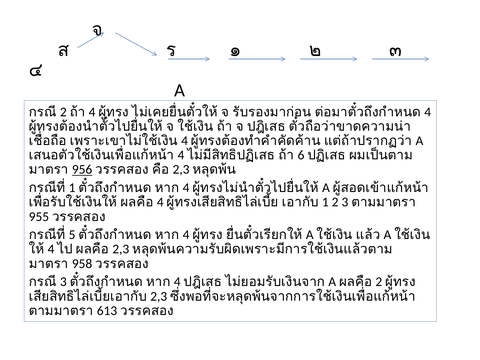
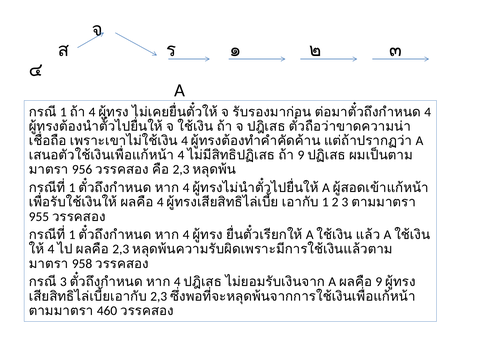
2: 2 -> 1 (63, 112)
6: 6 -> 9 (301, 155)
956 underline: present -> none (82, 170)
5: 5 -> 1 (72, 235)
2: 2 -> 9 (379, 282)
613: 613 -> 460 (107, 311)
